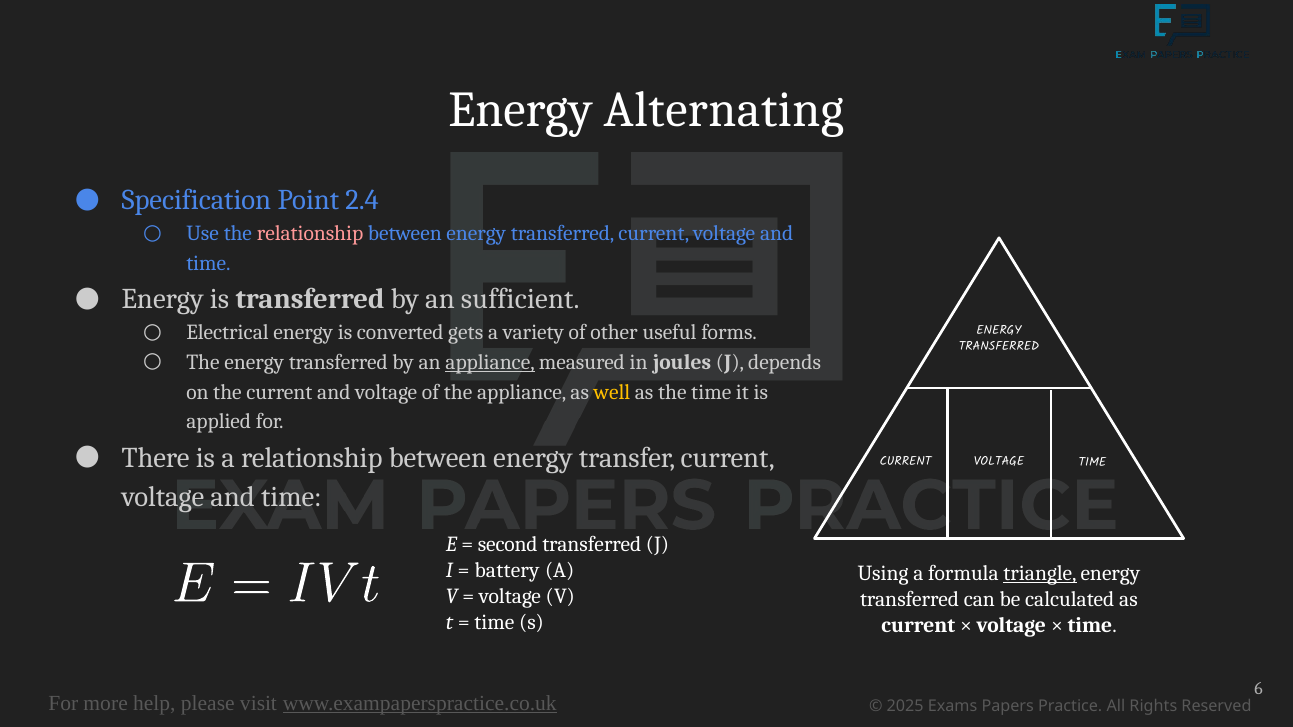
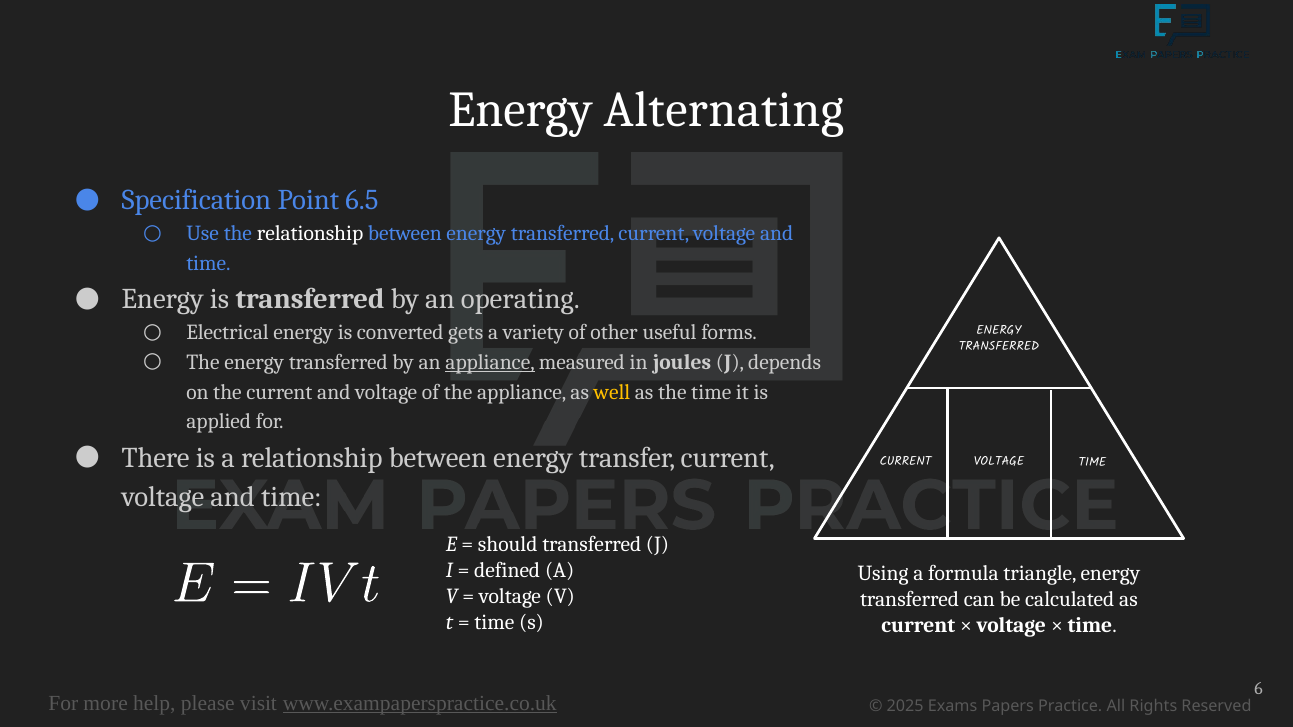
2.4: 2.4 -> 6.5 (362, 200)
relationship colour: pink -> white (310, 234)
sufficient: sufficient -> operating (520, 299)
second: second -> should (508, 545)
battery: battery -> defined (507, 571)
triangle underline: present -> none (1040, 574)
